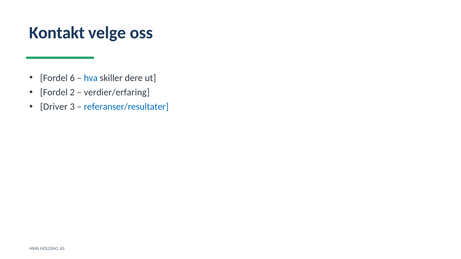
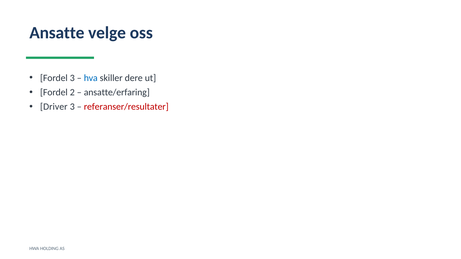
Kontakt: Kontakt -> Ansatte (57, 33)
Fordel 6: 6 -> 3 (72, 78)
verdier/erfaring: verdier/erfaring -> ansatte/erfaring (117, 92)
referanser/resultater colour: blue -> red (126, 107)
